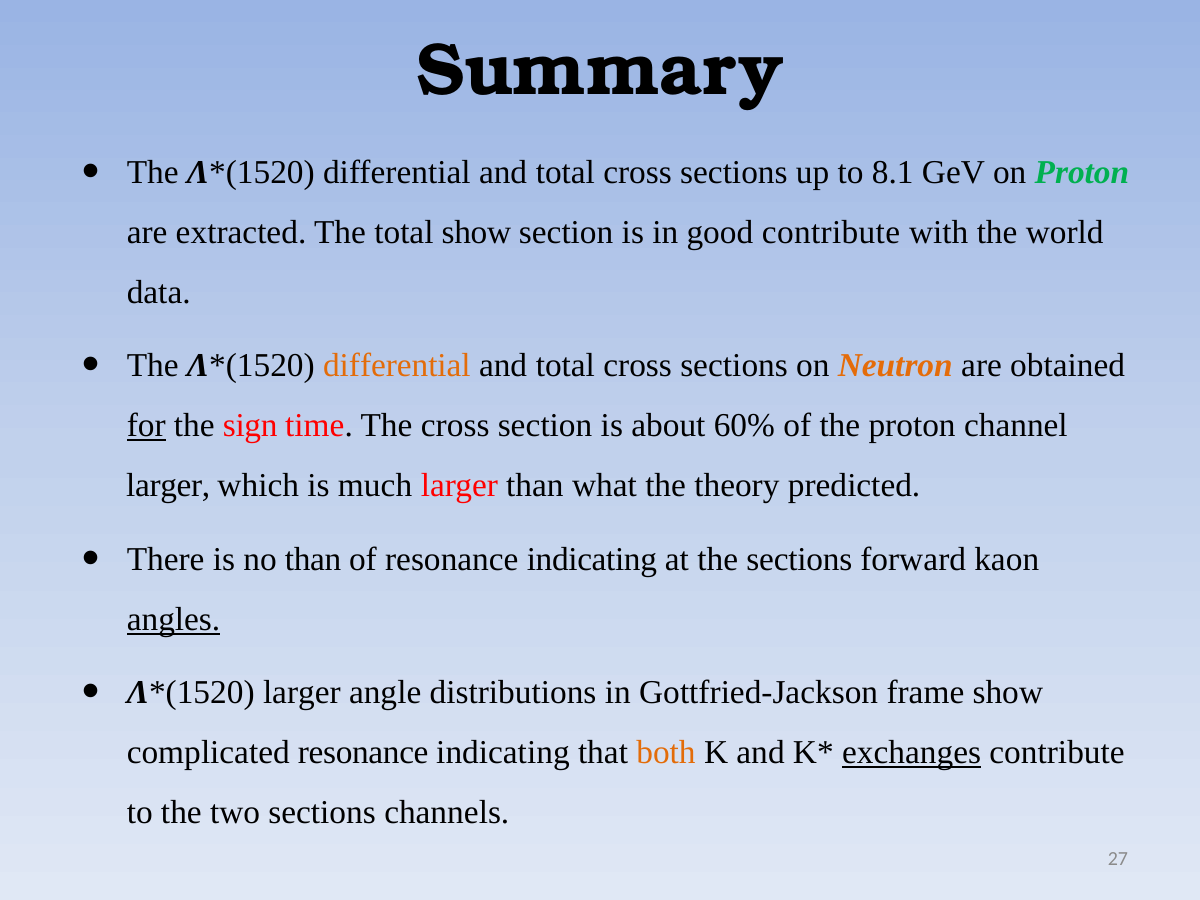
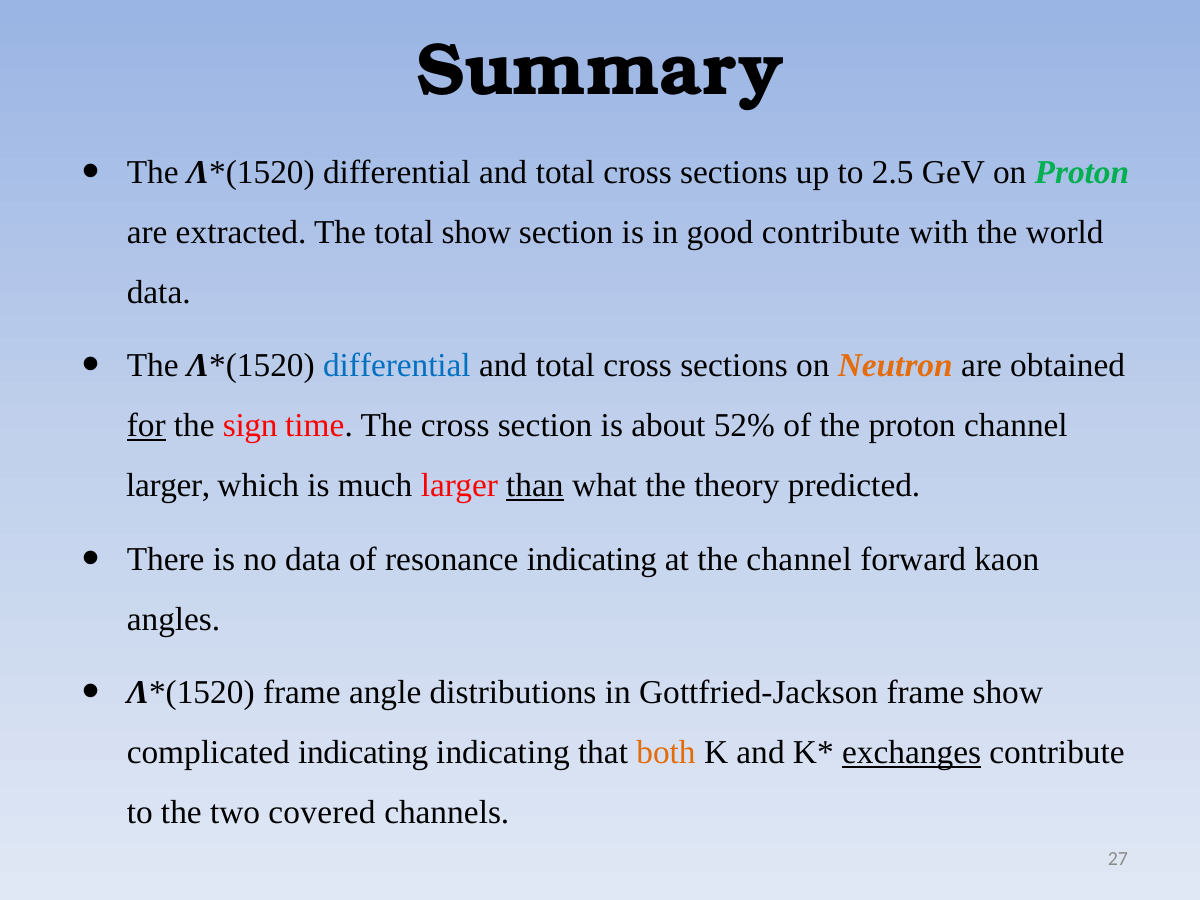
8.1: 8.1 -> 2.5 (893, 173)
differential colour: orange -> blue (397, 366)
60%: 60% -> 52% (744, 426)
than underline: none -> present (535, 486)
no than: than -> data (313, 559)
the sections: sections -> channel (799, 559)
angles underline: present -> none (174, 619)
larger: larger -> frame (302, 693)
complicated resonance: resonance -> indicating (363, 753)
two sections: sections -> covered (322, 813)
